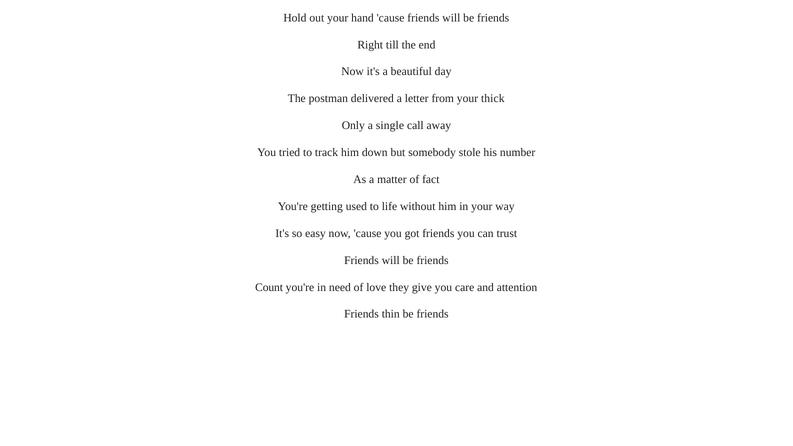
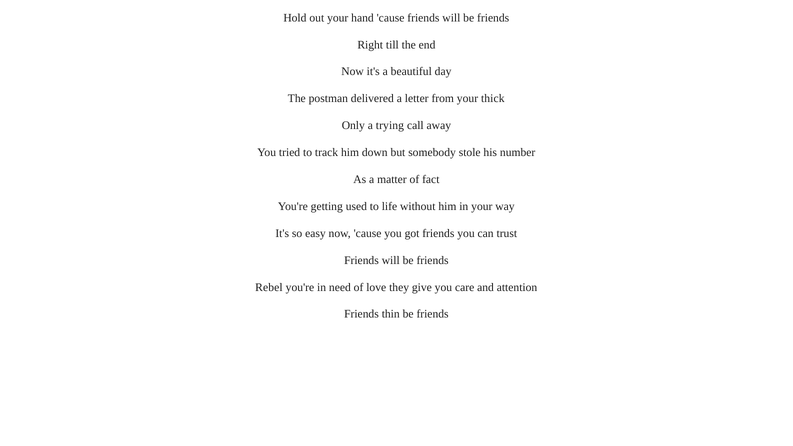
single: single -> trying (390, 126)
Count: Count -> Rebel (269, 287)
